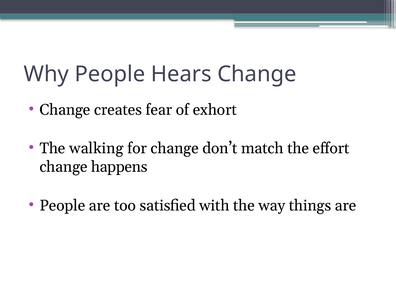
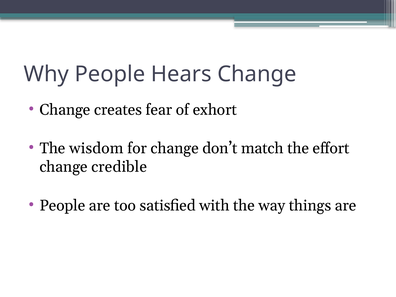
walking: walking -> wisdom (96, 148)
happens: happens -> credible (119, 167)
